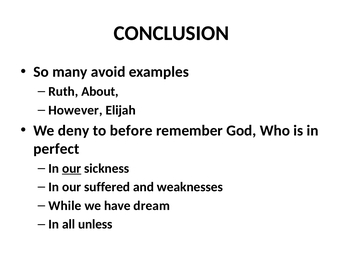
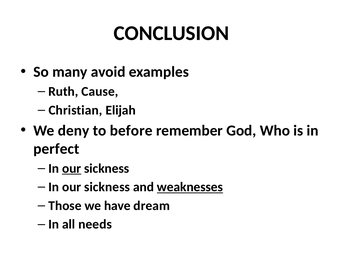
About: About -> Cause (100, 92)
However: However -> Christian (75, 110)
suffered: suffered -> sickness (107, 187)
weaknesses underline: none -> present (190, 187)
While: While -> Those (65, 206)
unless: unless -> needs (95, 225)
